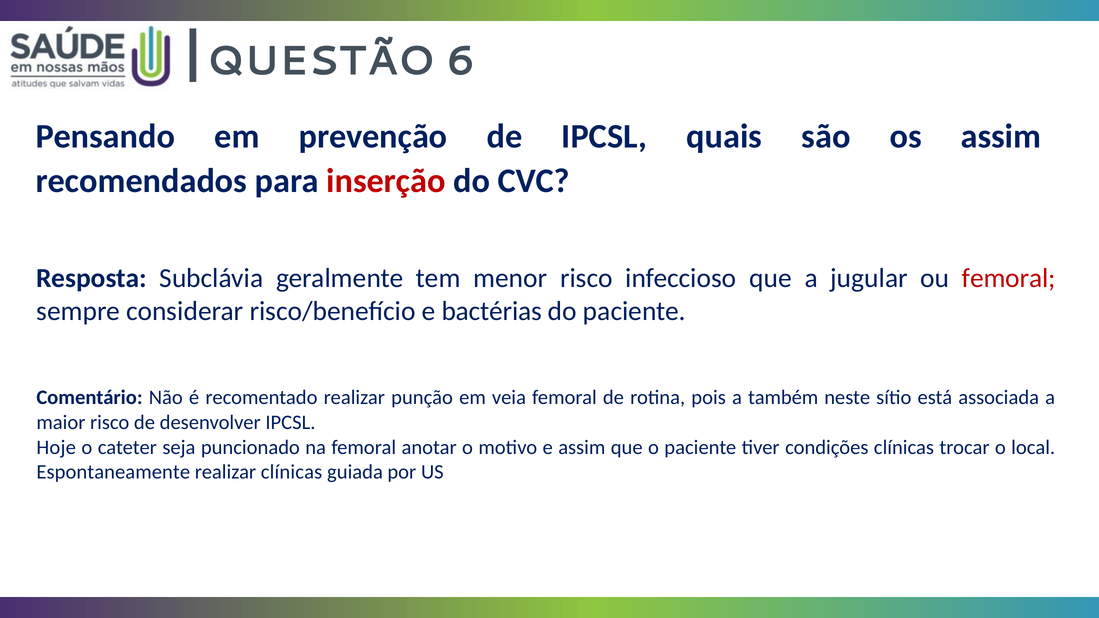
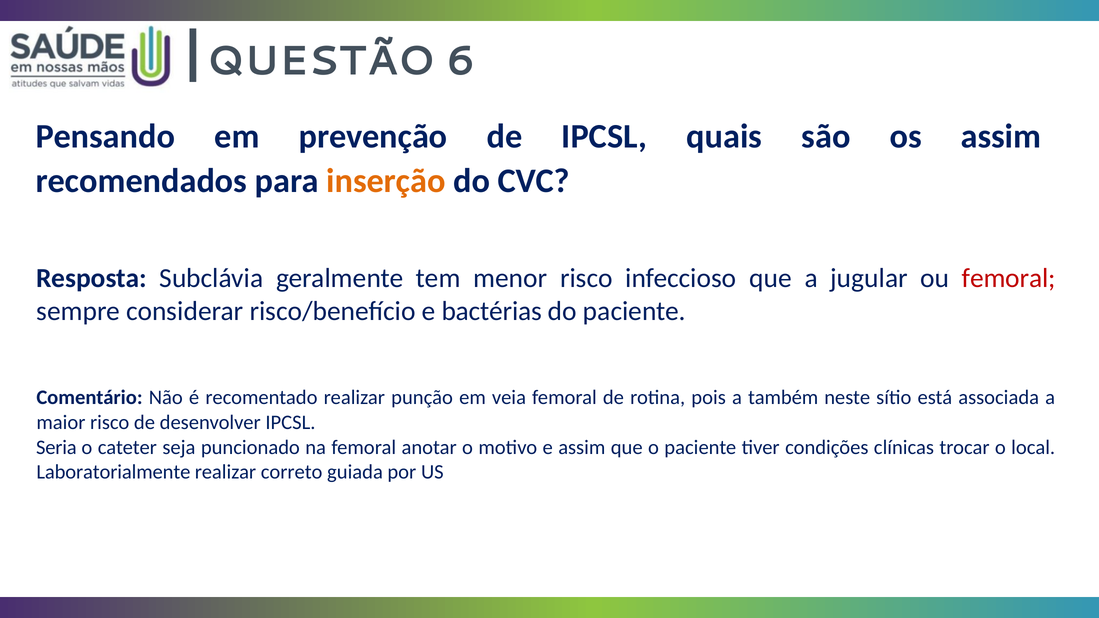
inserção colour: red -> orange (386, 181)
Hoje: Hoje -> Seria (56, 447)
Espontaneamente: Espontaneamente -> Laboratorialmente (113, 472)
realizar clínicas: clínicas -> correto (292, 472)
